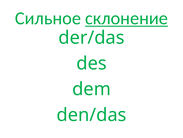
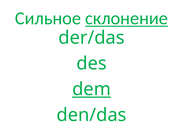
dem underline: none -> present (91, 89)
